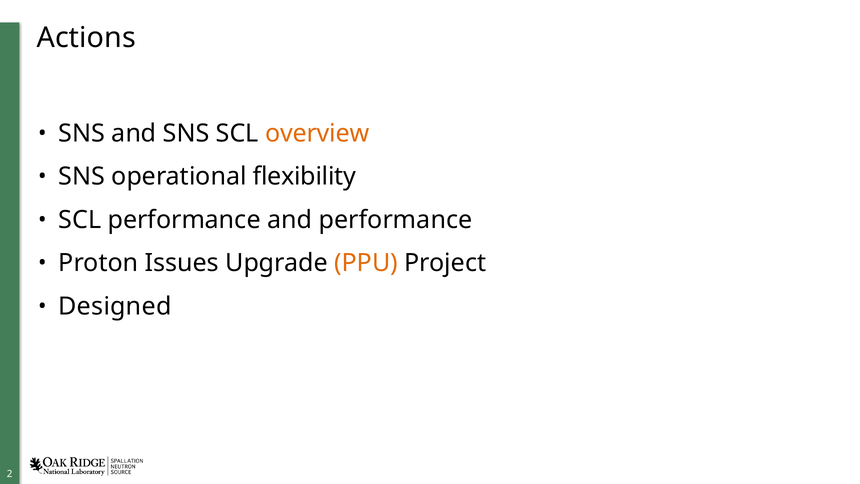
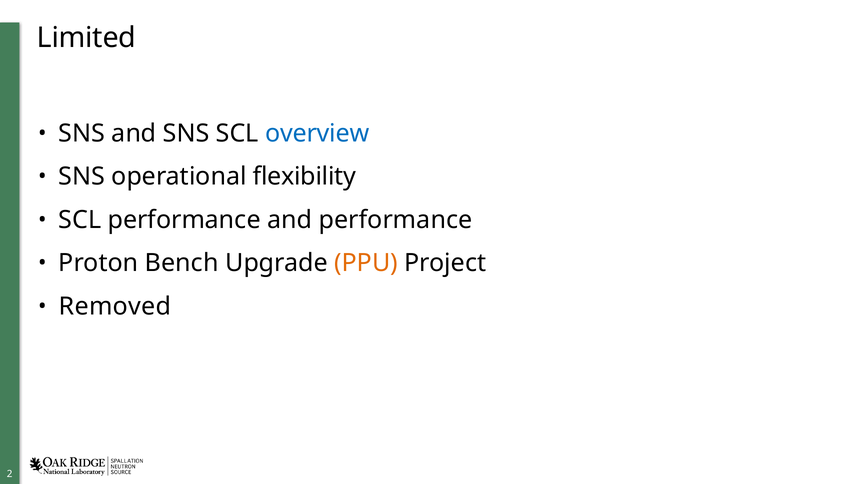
Actions: Actions -> Limited (86, 38)
overview colour: orange -> blue (317, 133)
Issues: Issues -> Bench (182, 263)
Designed: Designed -> Removed (115, 306)
